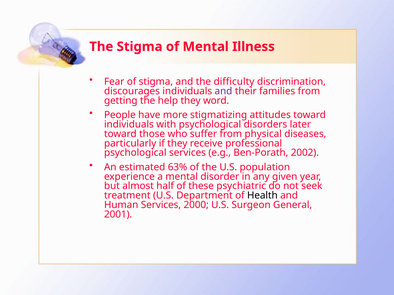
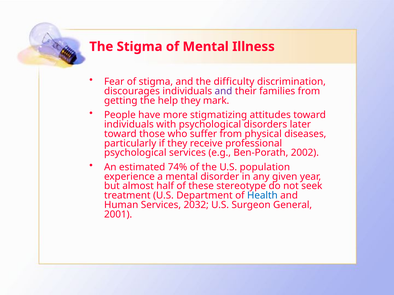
word: word -> mark (216, 101)
63%: 63% -> 74% (178, 167)
psychiatric: psychiatric -> stereotype (241, 186)
Health colour: black -> blue (262, 196)
2000: 2000 -> 2032 (196, 205)
